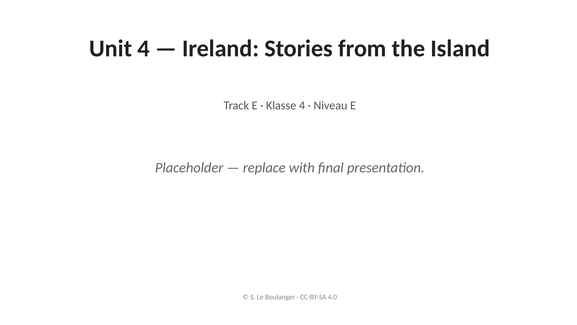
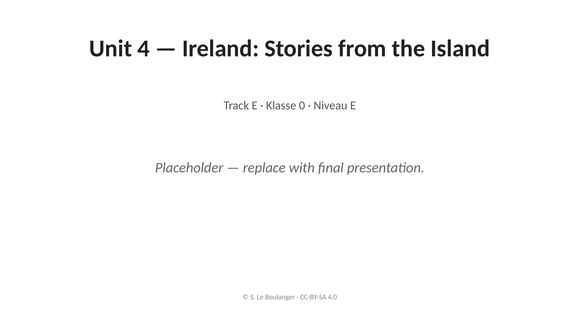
Klasse 4: 4 -> 0 (302, 105)
